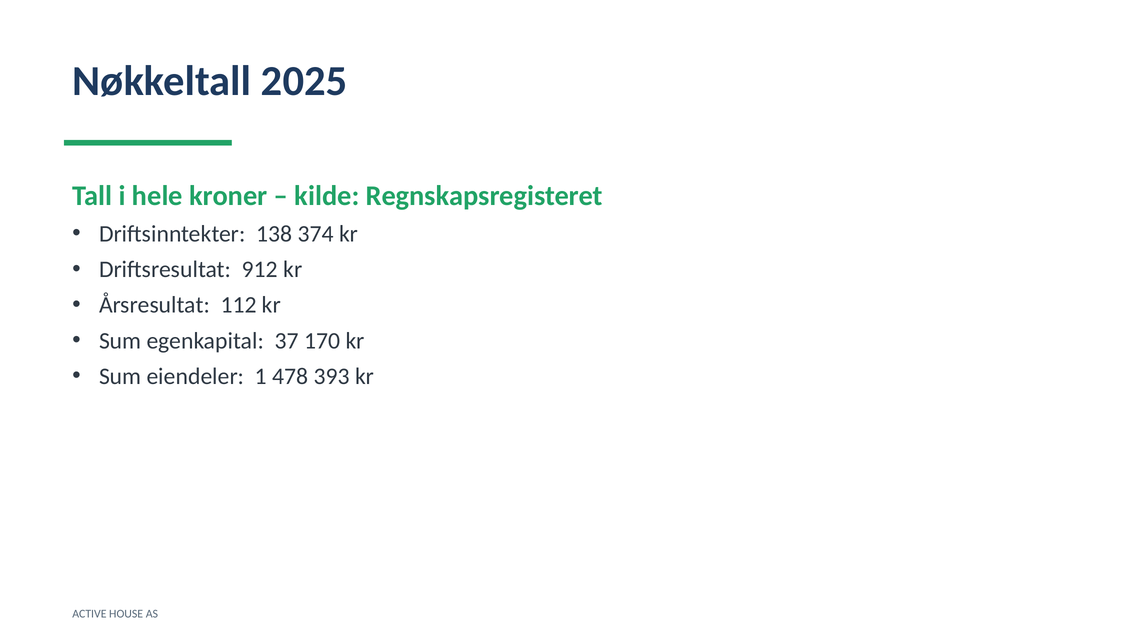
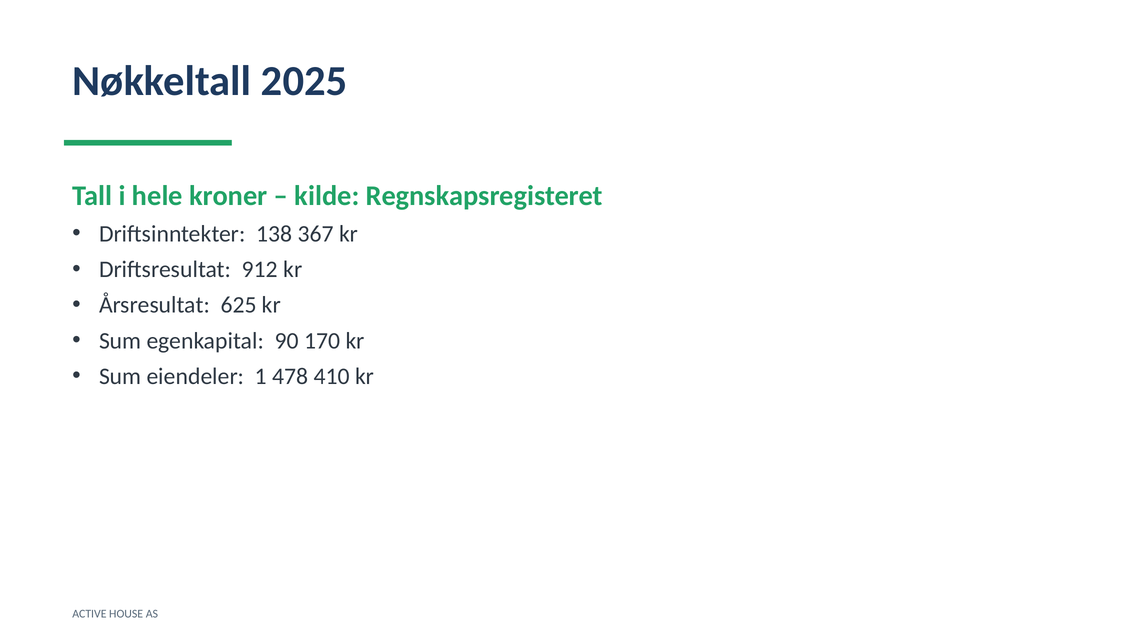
374: 374 -> 367 (316, 234)
112: 112 -> 625 (239, 305)
37: 37 -> 90 (287, 340)
393: 393 -> 410 (332, 376)
